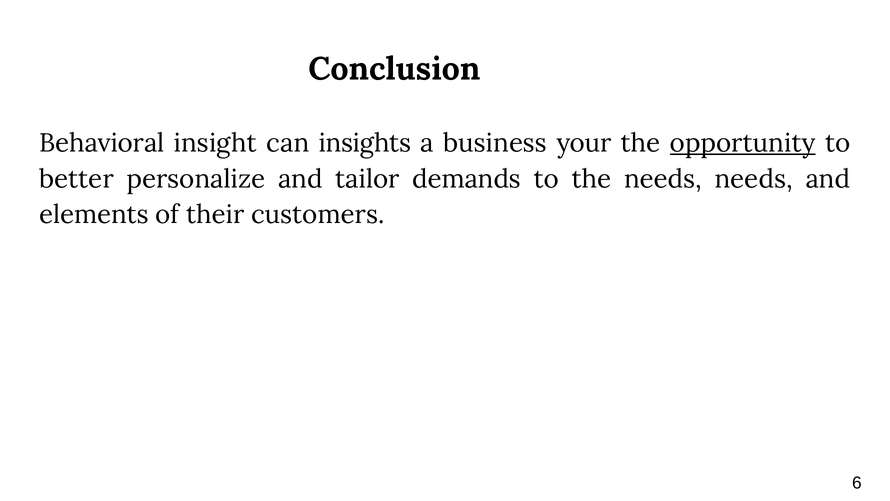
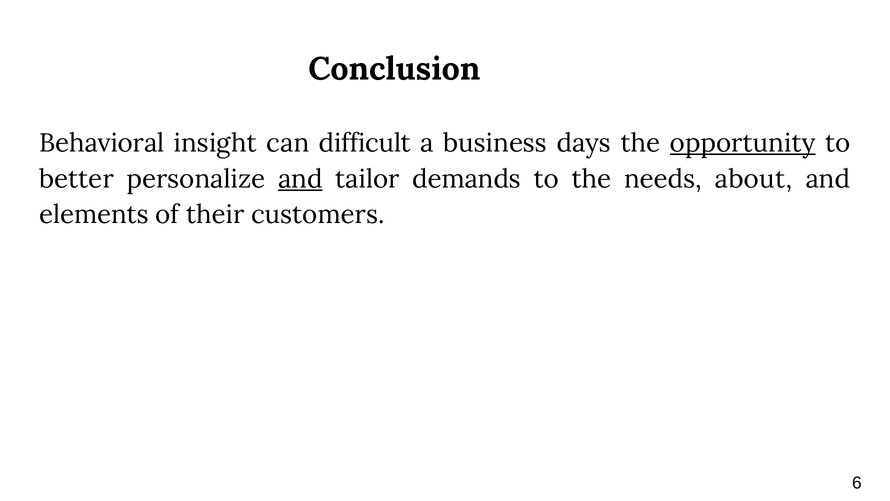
insights: insights -> difficult (365, 143)
your: your -> days (584, 143)
and underline: none -> present (300, 179)
needs needs: needs -> about (754, 179)
